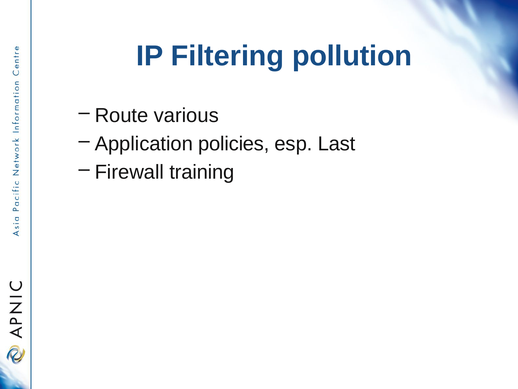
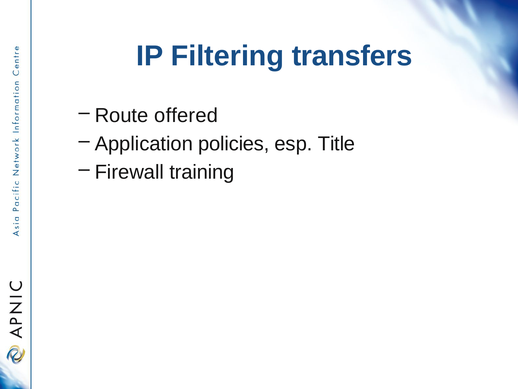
pollution: pollution -> transfers (352, 56)
various: various -> offered (186, 115)
Last: Last -> Title (337, 144)
